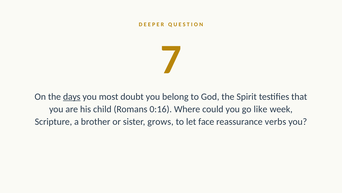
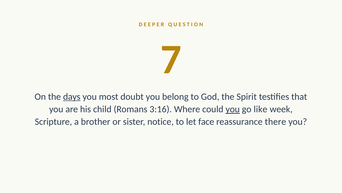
0:16: 0:16 -> 3:16 (161, 109)
you underline: none -> present (233, 109)
grows: grows -> notice (161, 121)
verbs: verbs -> there (275, 121)
